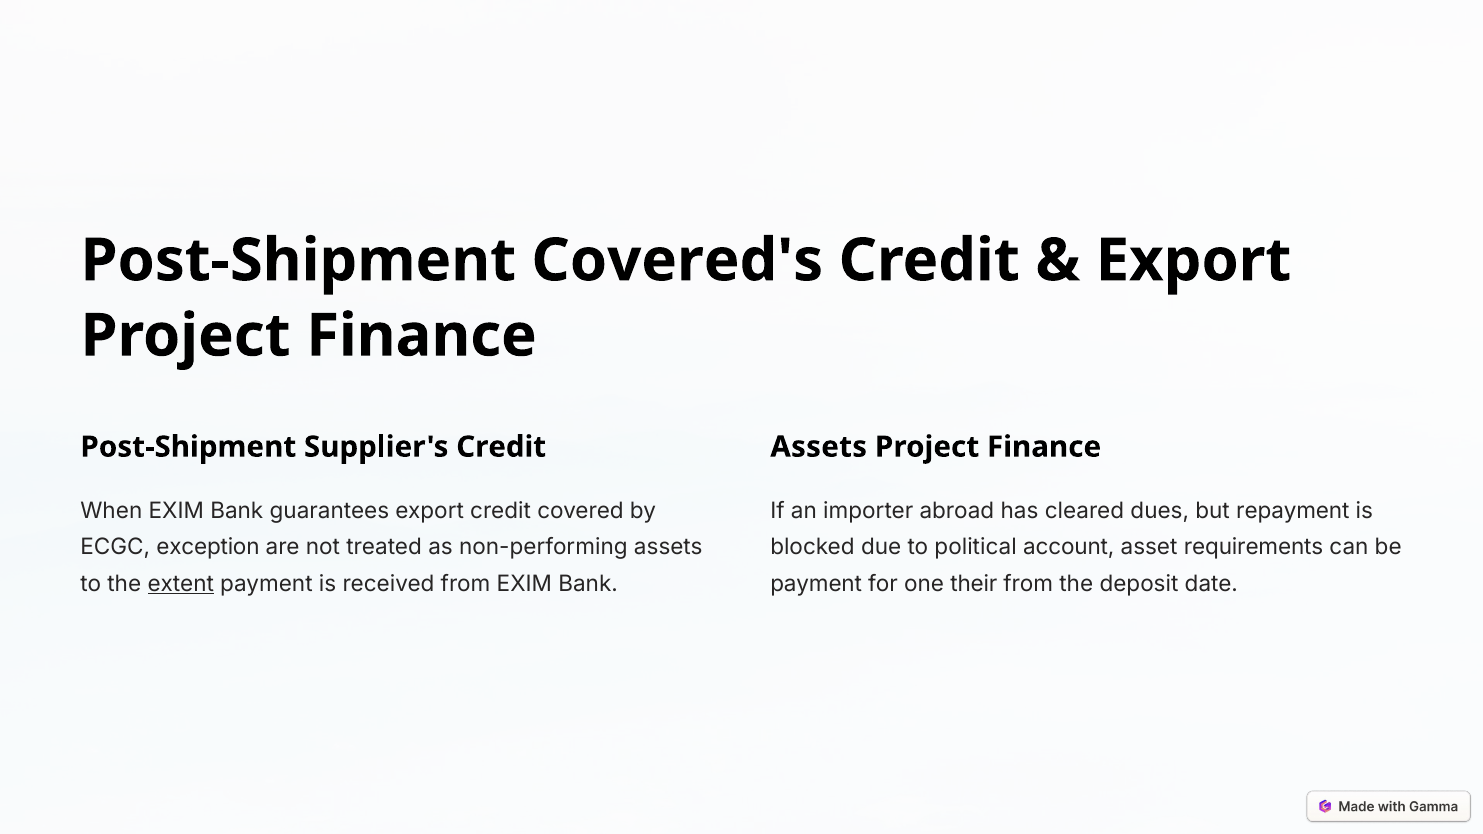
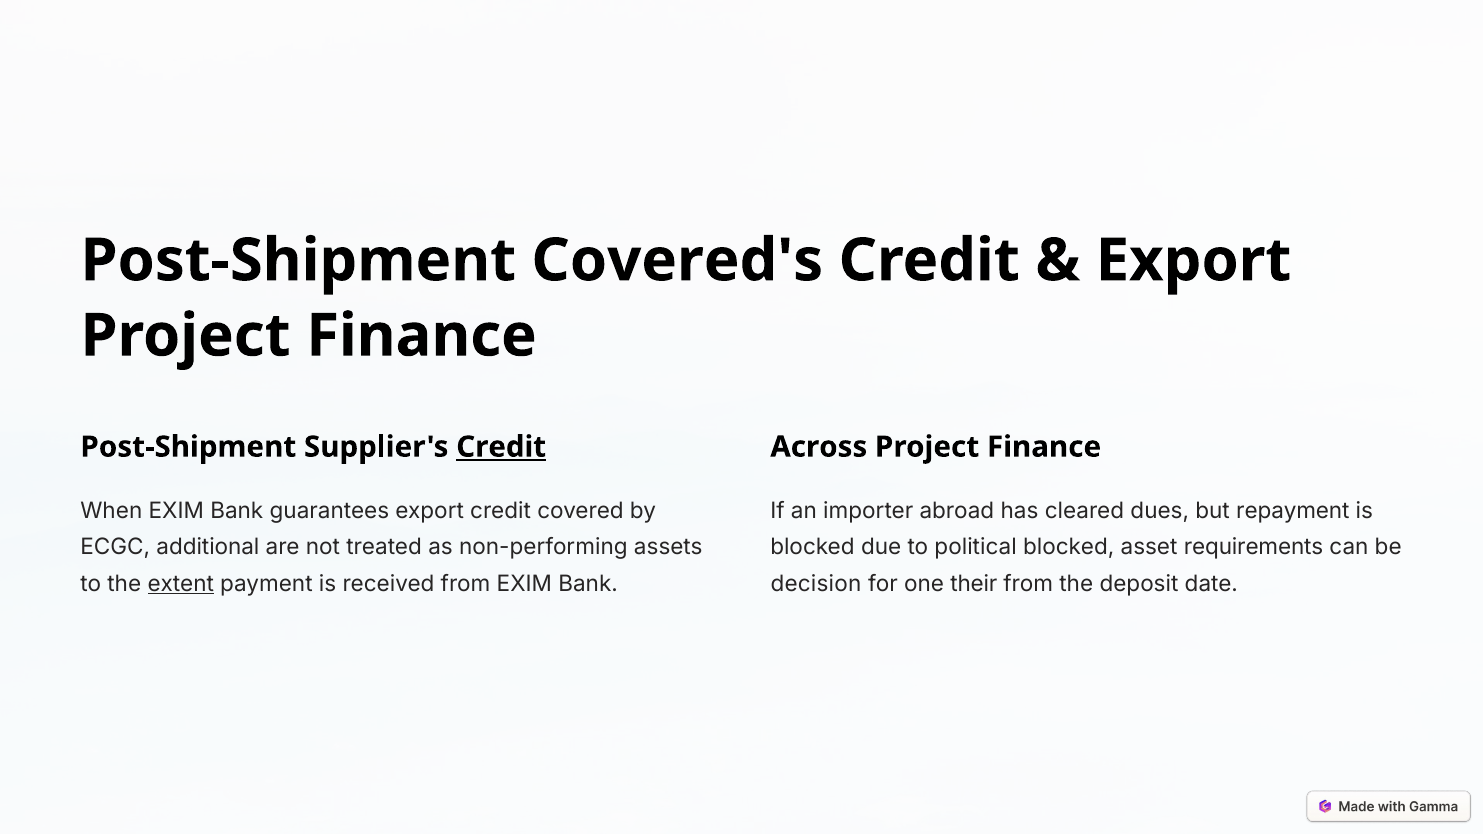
Credit underline: none -> present (501, 447)
Assets: Assets -> Across (819, 447)
exception: exception -> additional (208, 547)
political account: account -> blocked (1069, 547)
payment: payment -> decision (816, 584)
